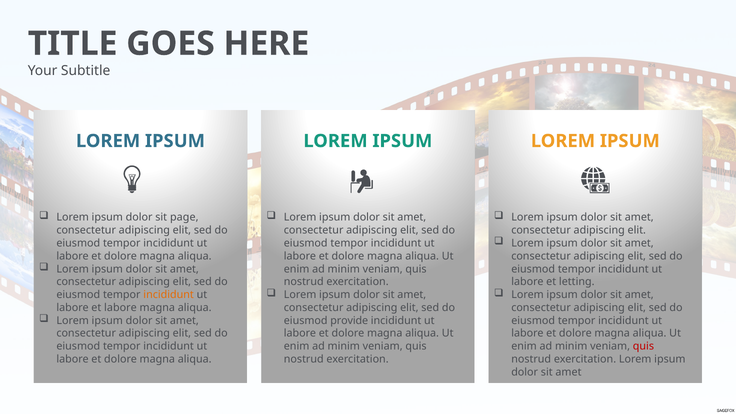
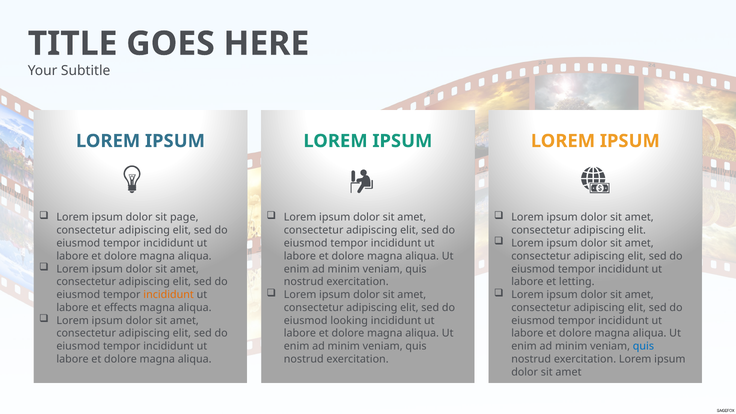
et labore: labore -> effects (121, 308)
provide: provide -> looking (349, 321)
quis colour: red -> blue (643, 346)
